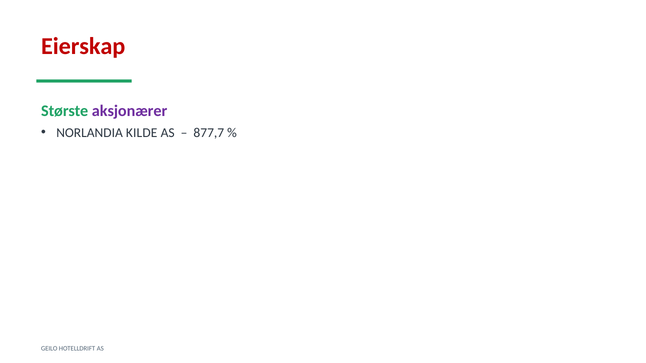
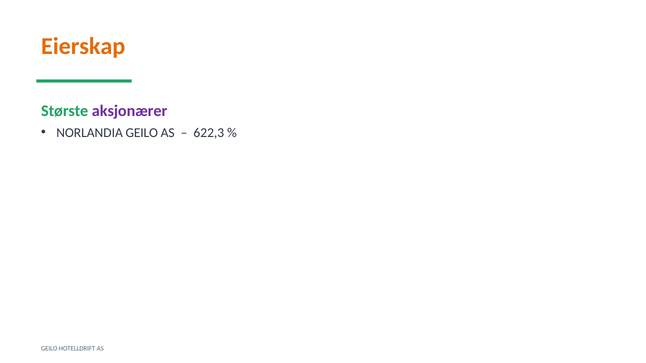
Eierskap colour: red -> orange (83, 46)
NORLANDIA KILDE: KILDE -> GEILO (142, 133)
877,7: 877,7 -> 622,3 (209, 133)
